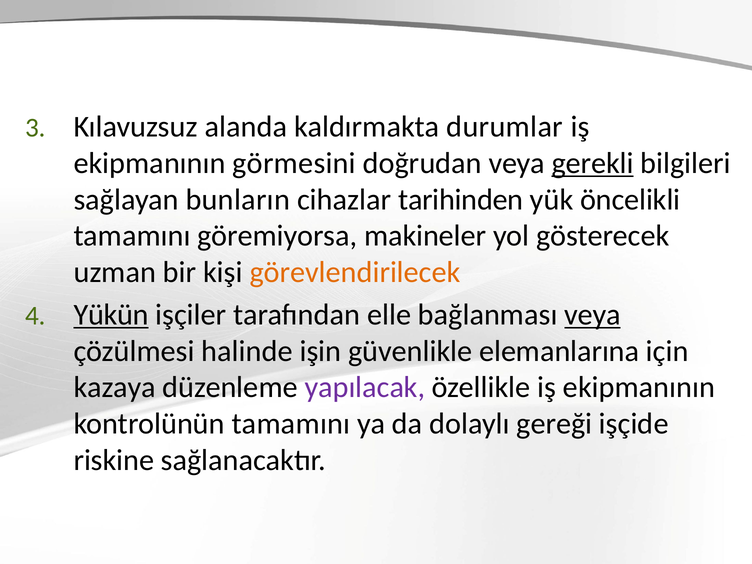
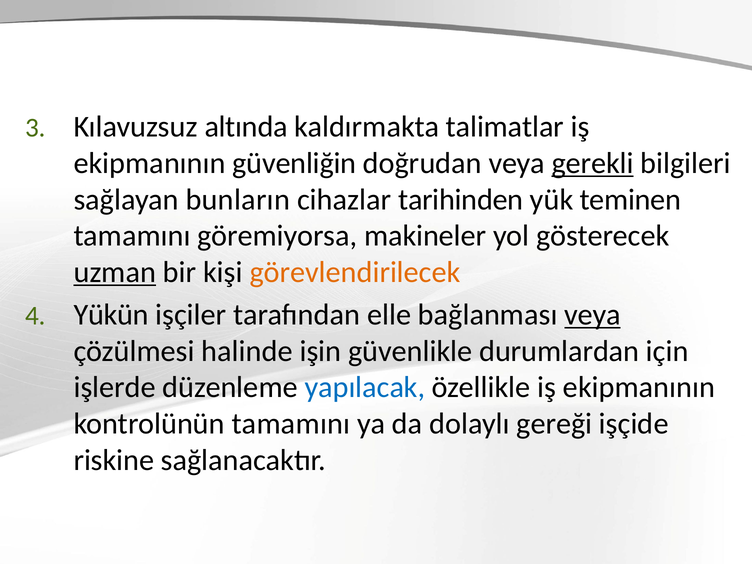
alanda: alanda -> altında (246, 127)
durumlar: durumlar -> talimatlar (505, 127)
görmesini: görmesini -> güvenliğin (294, 163)
öncelikli: öncelikli -> teminen (630, 200)
uzman underline: none -> present (115, 272)
Yükün underline: present -> none (111, 315)
elemanlarına: elemanlarına -> durumlardan (559, 351)
kazaya: kazaya -> işlerde (115, 387)
yapılacak colour: purple -> blue (365, 387)
